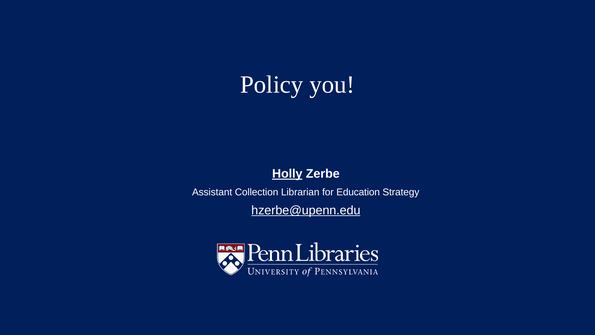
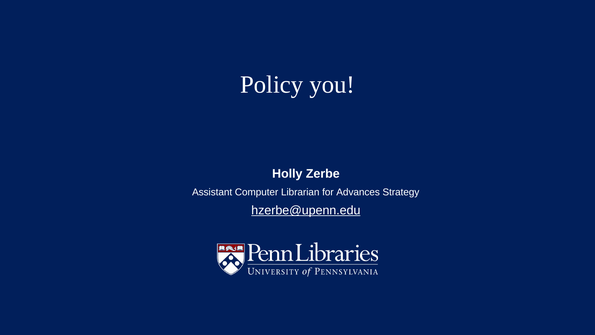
Holly underline: present -> none (287, 174)
Collection: Collection -> Computer (257, 192)
Education: Education -> Advances (358, 192)
